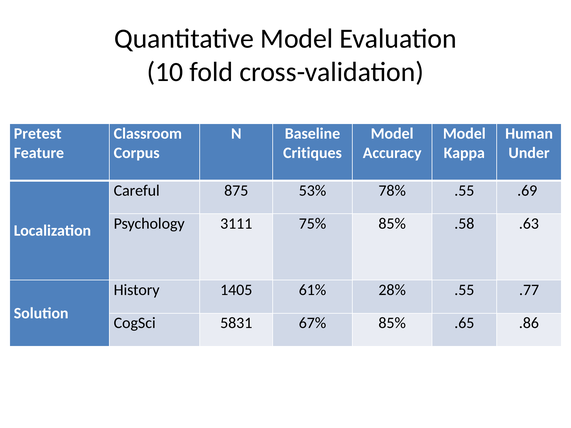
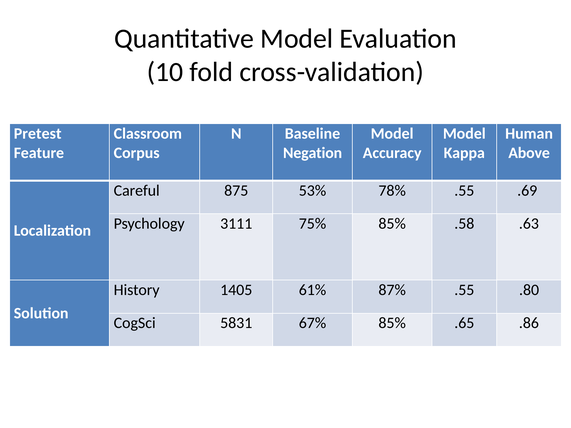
Critiques: Critiques -> Negation (313, 153)
Under: Under -> Above (529, 153)
28%: 28% -> 87% (392, 290)
.77: .77 -> .80 (529, 290)
